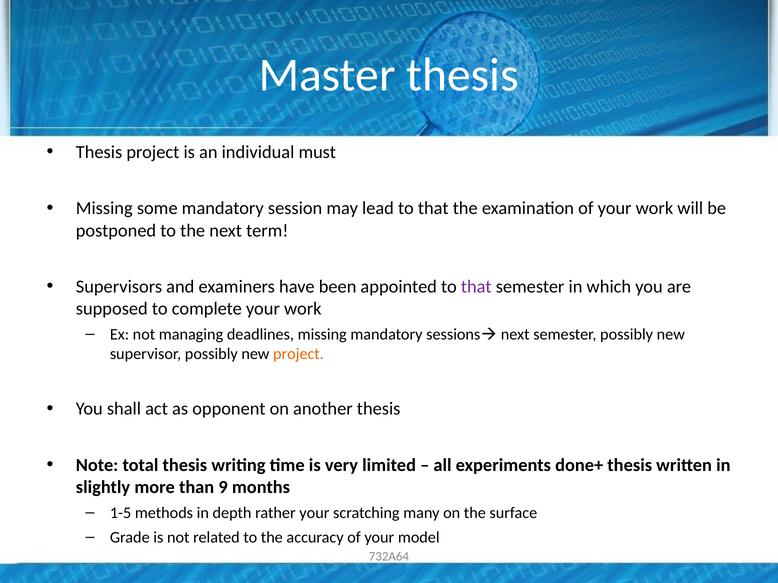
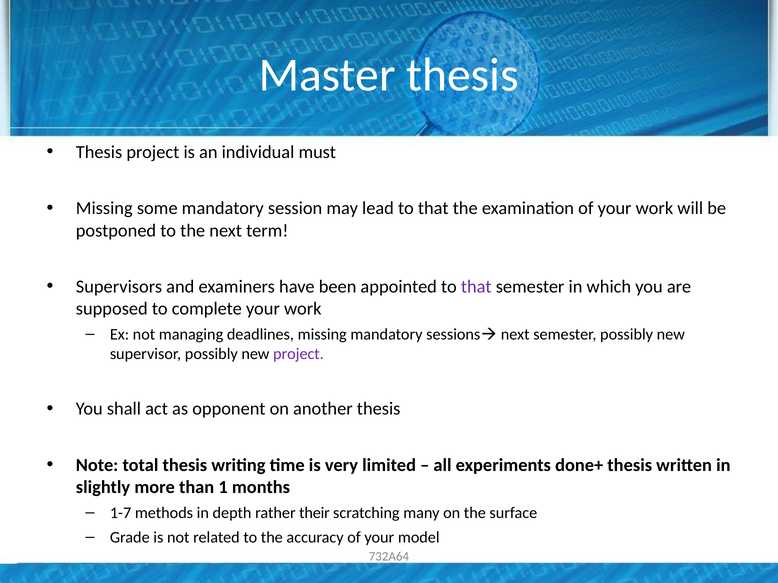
project colour: orange -> purple (298, 354)
9: 9 -> 1 (223, 488)
1-5: 1-5 -> 1-7 (121, 513)
rather your: your -> their (315, 513)
